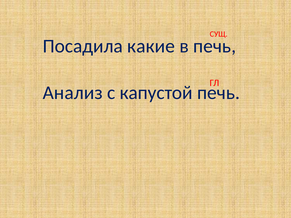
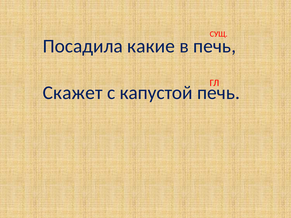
Анализ: Анализ -> Скажет (73, 93)
